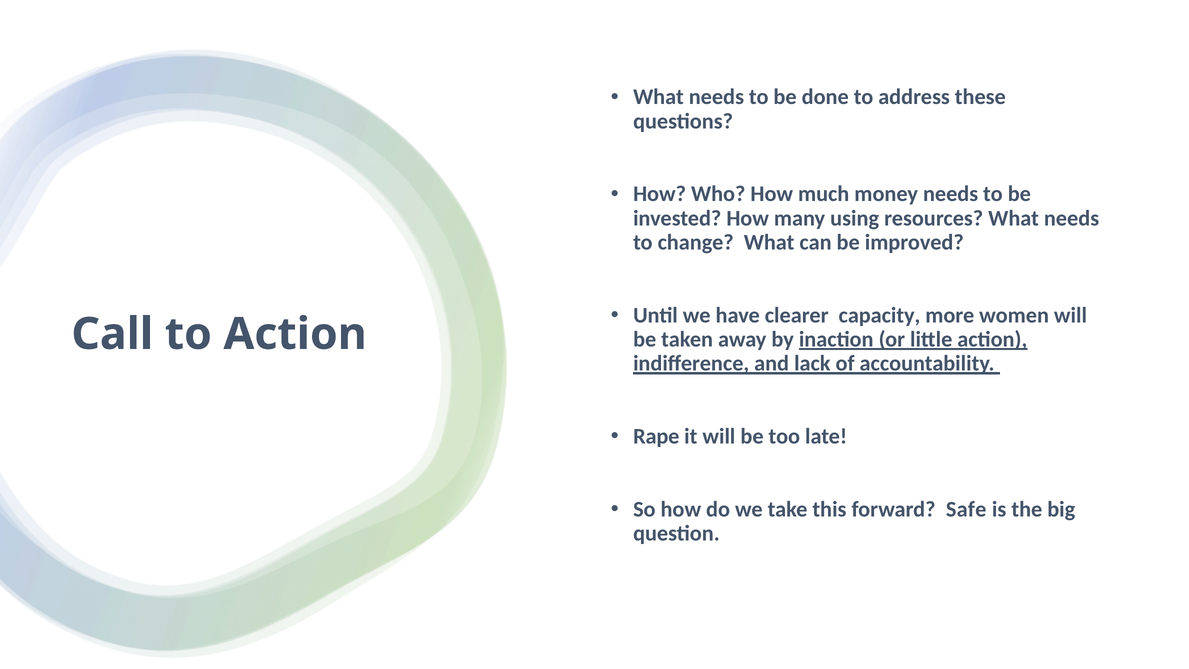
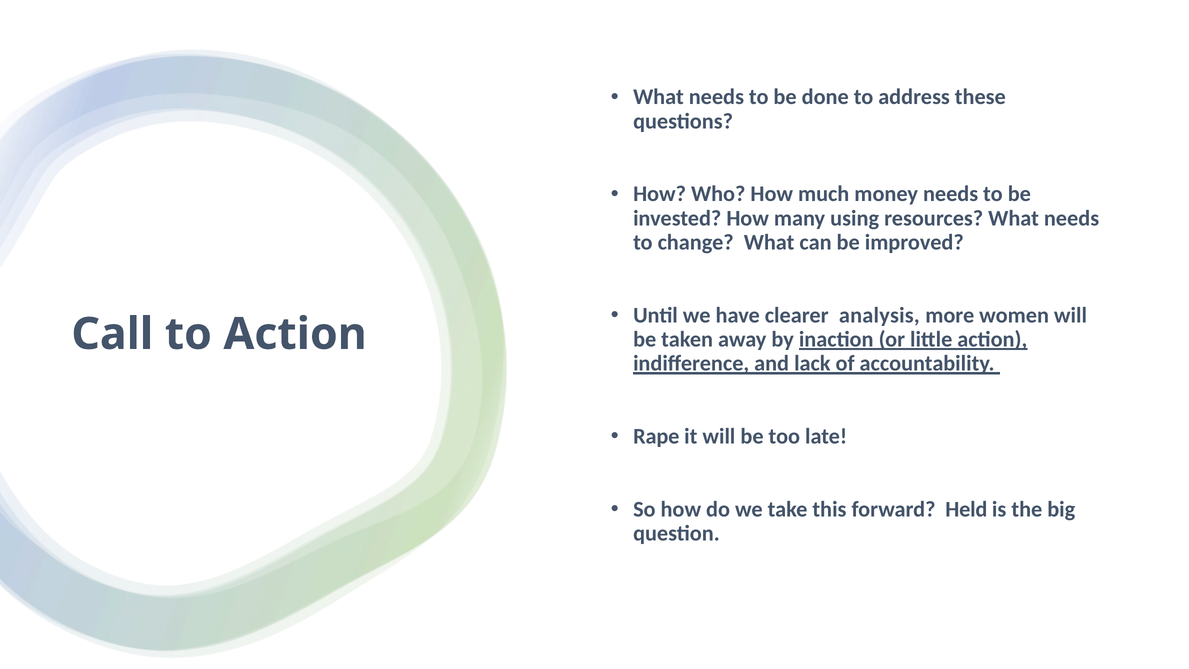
capacity: capacity -> analysis (879, 315)
Safe: Safe -> Held (966, 509)
